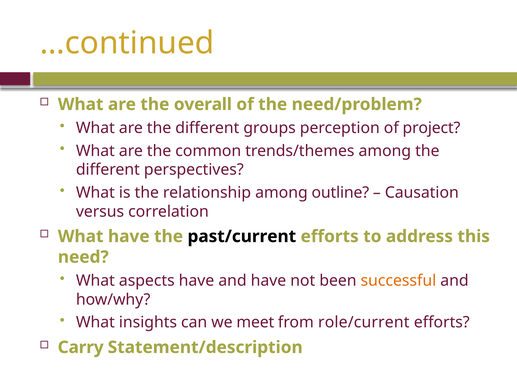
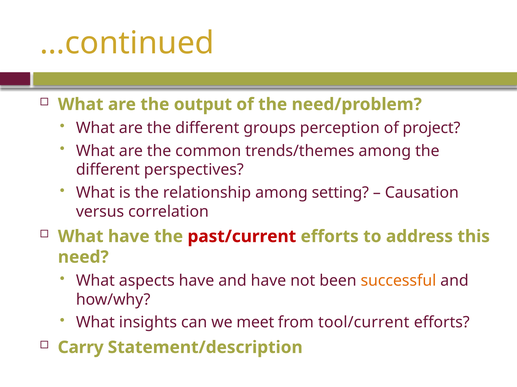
overall: overall -> output (203, 105)
outline: outline -> setting (340, 193)
past/current colour: black -> red (242, 237)
role/current: role/current -> tool/current (364, 323)
